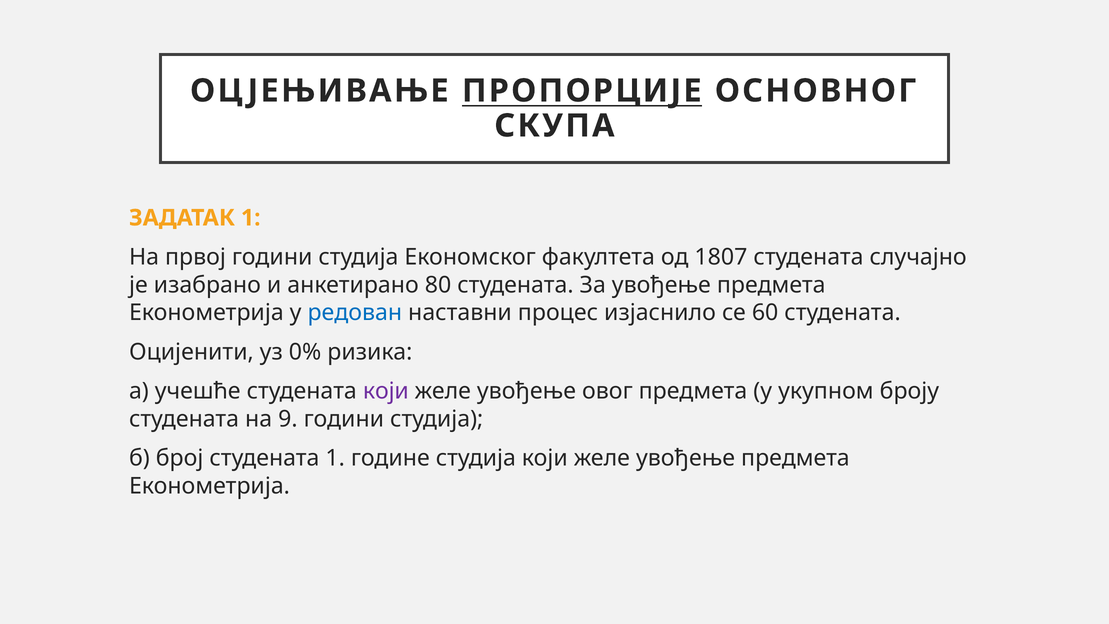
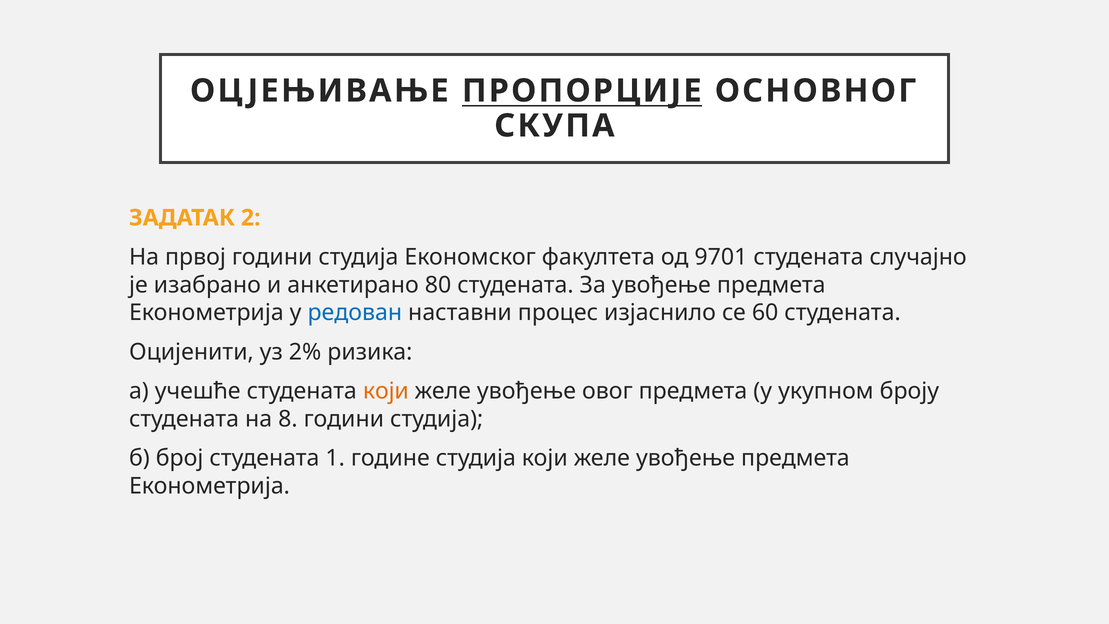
ЗАДАТАК 1: 1 -> 2 (251, 218)
1807: 1807 -> 9701 (721, 257)
0%: 0% -> 2% (305, 352)
који colour: purple -> orange (386, 391)
9: 9 -> 8 (288, 419)
